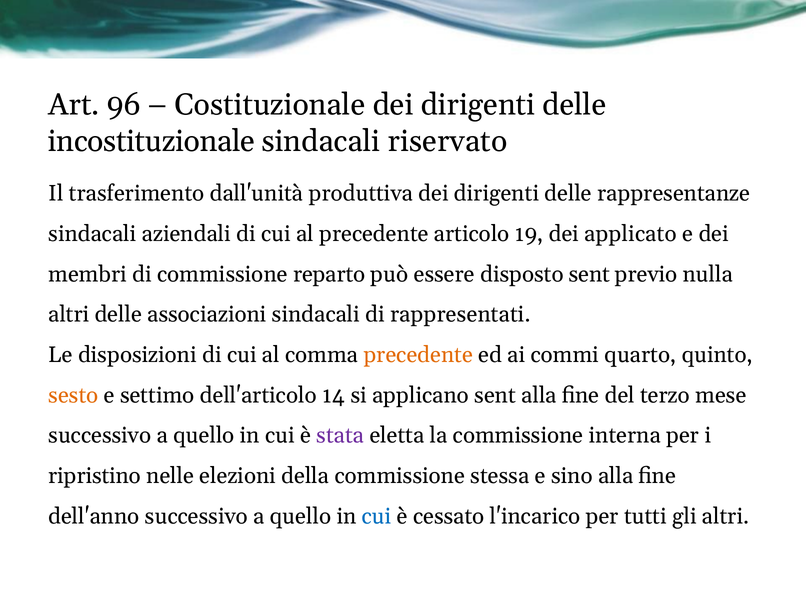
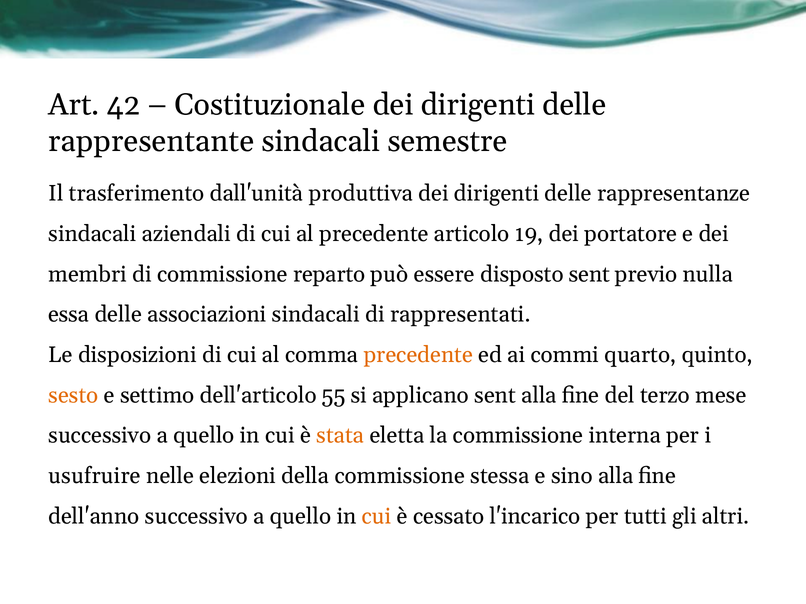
96: 96 -> 42 (124, 105)
incostituzionale: incostituzionale -> rappresentante (151, 141)
riservato: riservato -> semestre (448, 141)
applicato: applicato -> portatore (631, 234)
altri: altri -> essa (69, 315)
14: 14 -> 55 (334, 396)
stata colour: purple -> orange (340, 436)
ripristino: ripristino -> usufruire (95, 476)
cui colour: blue -> orange (377, 517)
